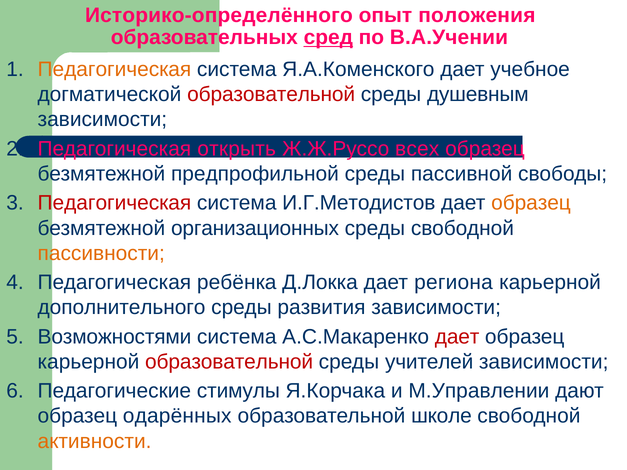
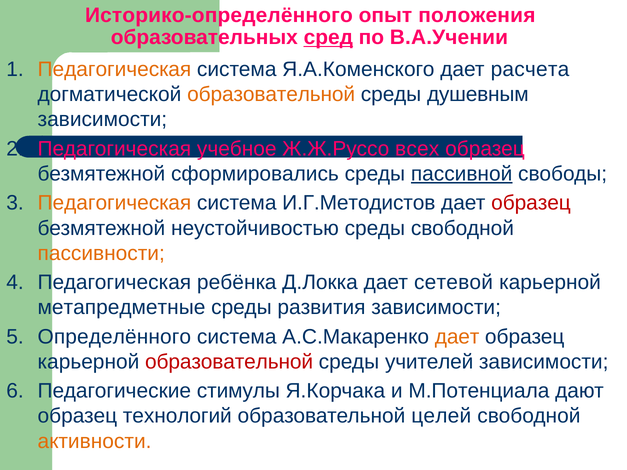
учебное: учебное -> расчета (530, 69)
образовательной colour: red -> orange (271, 94)
открыть: открыть -> учебное (237, 149)
предпрофильной: предпрофильной -> сформировались (255, 174)
пассивной underline: none -> present (462, 174)
Педагогическая colour: red -> orange (114, 203)
образец colour: orange -> red (531, 203)
организационных: организационных -> неустойчивостью (255, 228)
региона: региона -> сетевой (453, 283)
дополнительного: дополнительного -> метапредметные (122, 308)
Возможностями: Возможностями -> Определённого (114, 337)
дает colour: red -> orange (457, 337)
М.Управлении: М.Управлении -> М.Потенциала (479, 391)
одарённых: одарённых -> технологий (177, 416)
школе: школе -> целей (441, 416)
